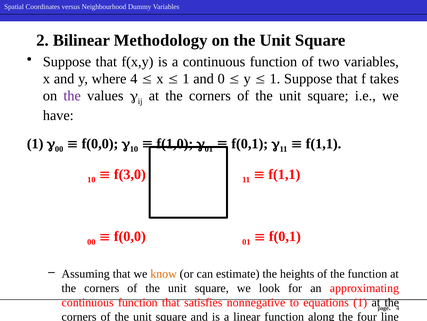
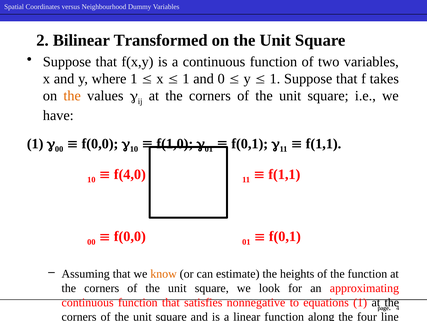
Methodology: Methodology -> Transformed (161, 40)
where 4: 4 -> 1 (134, 79)
the colour: purple -> orange (72, 96)
f(3,0: f(3,0 -> f(4,0 (130, 174)
